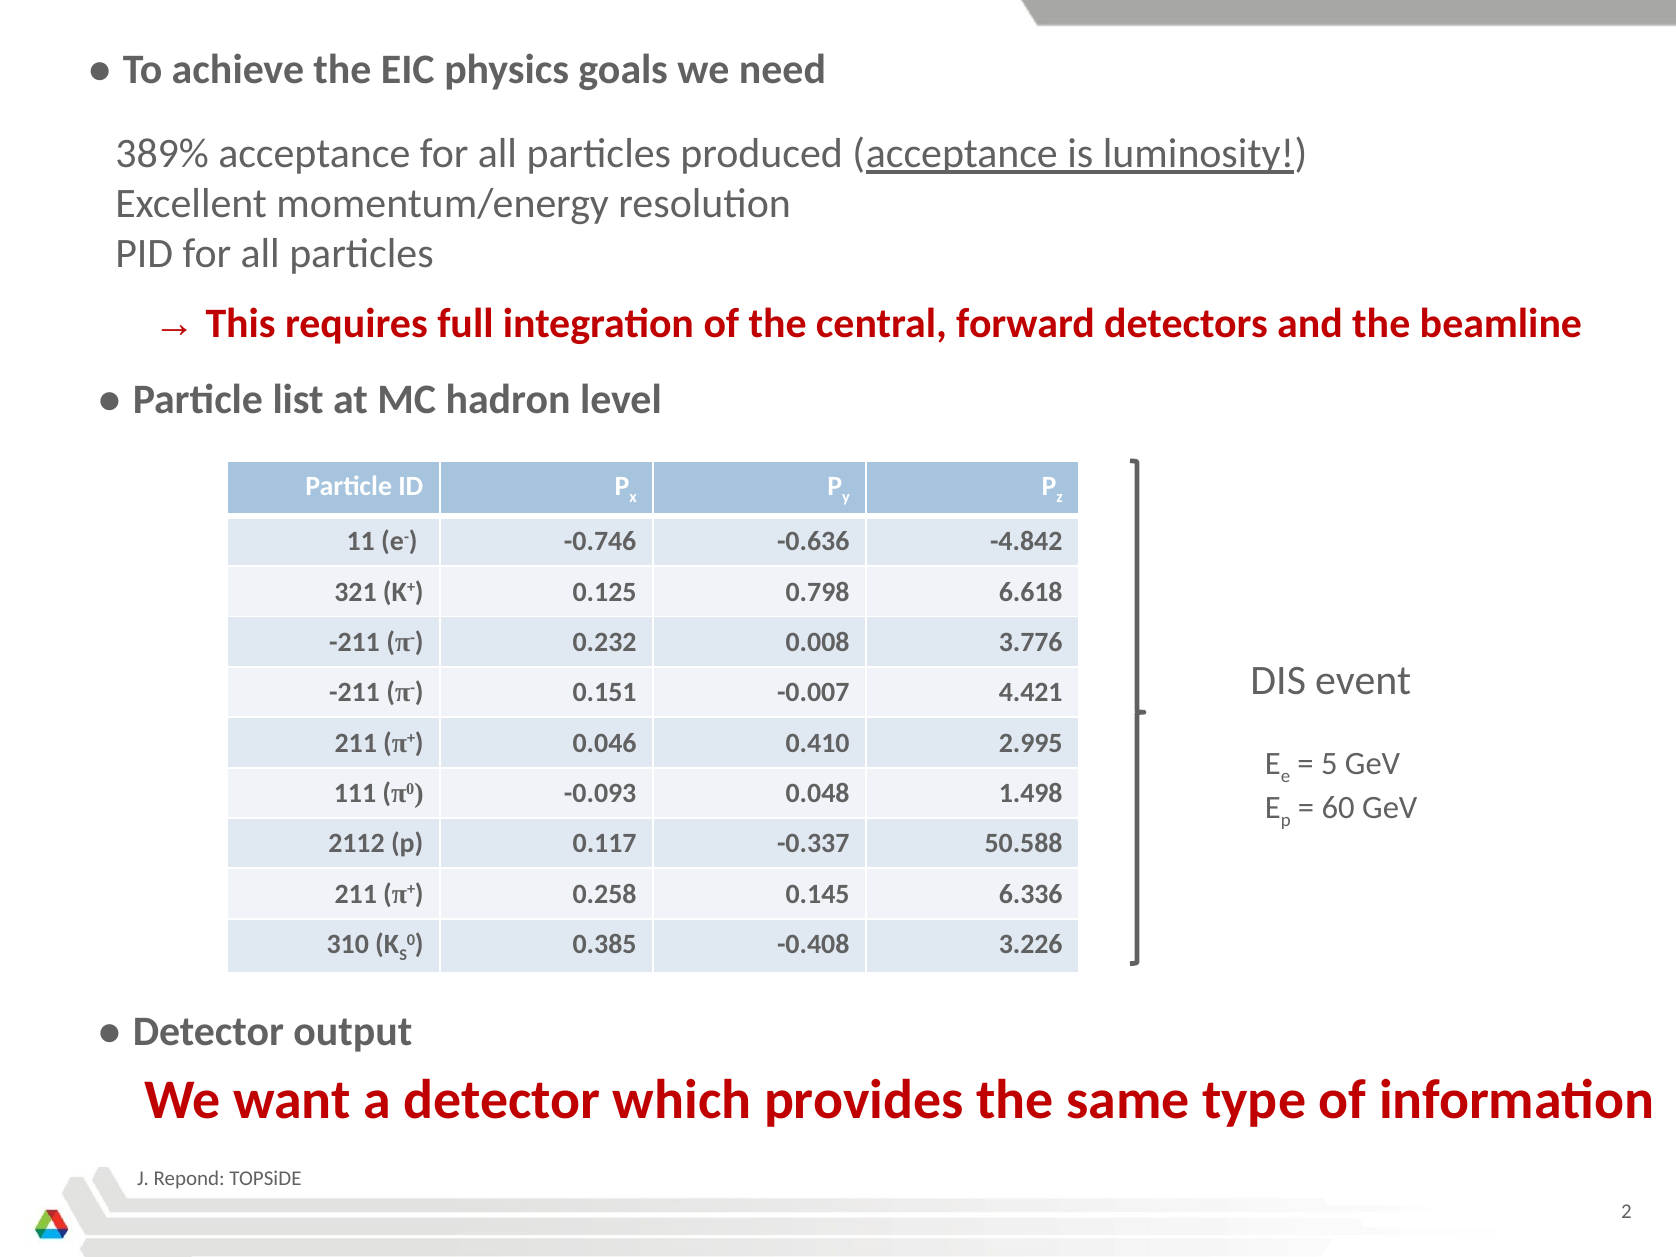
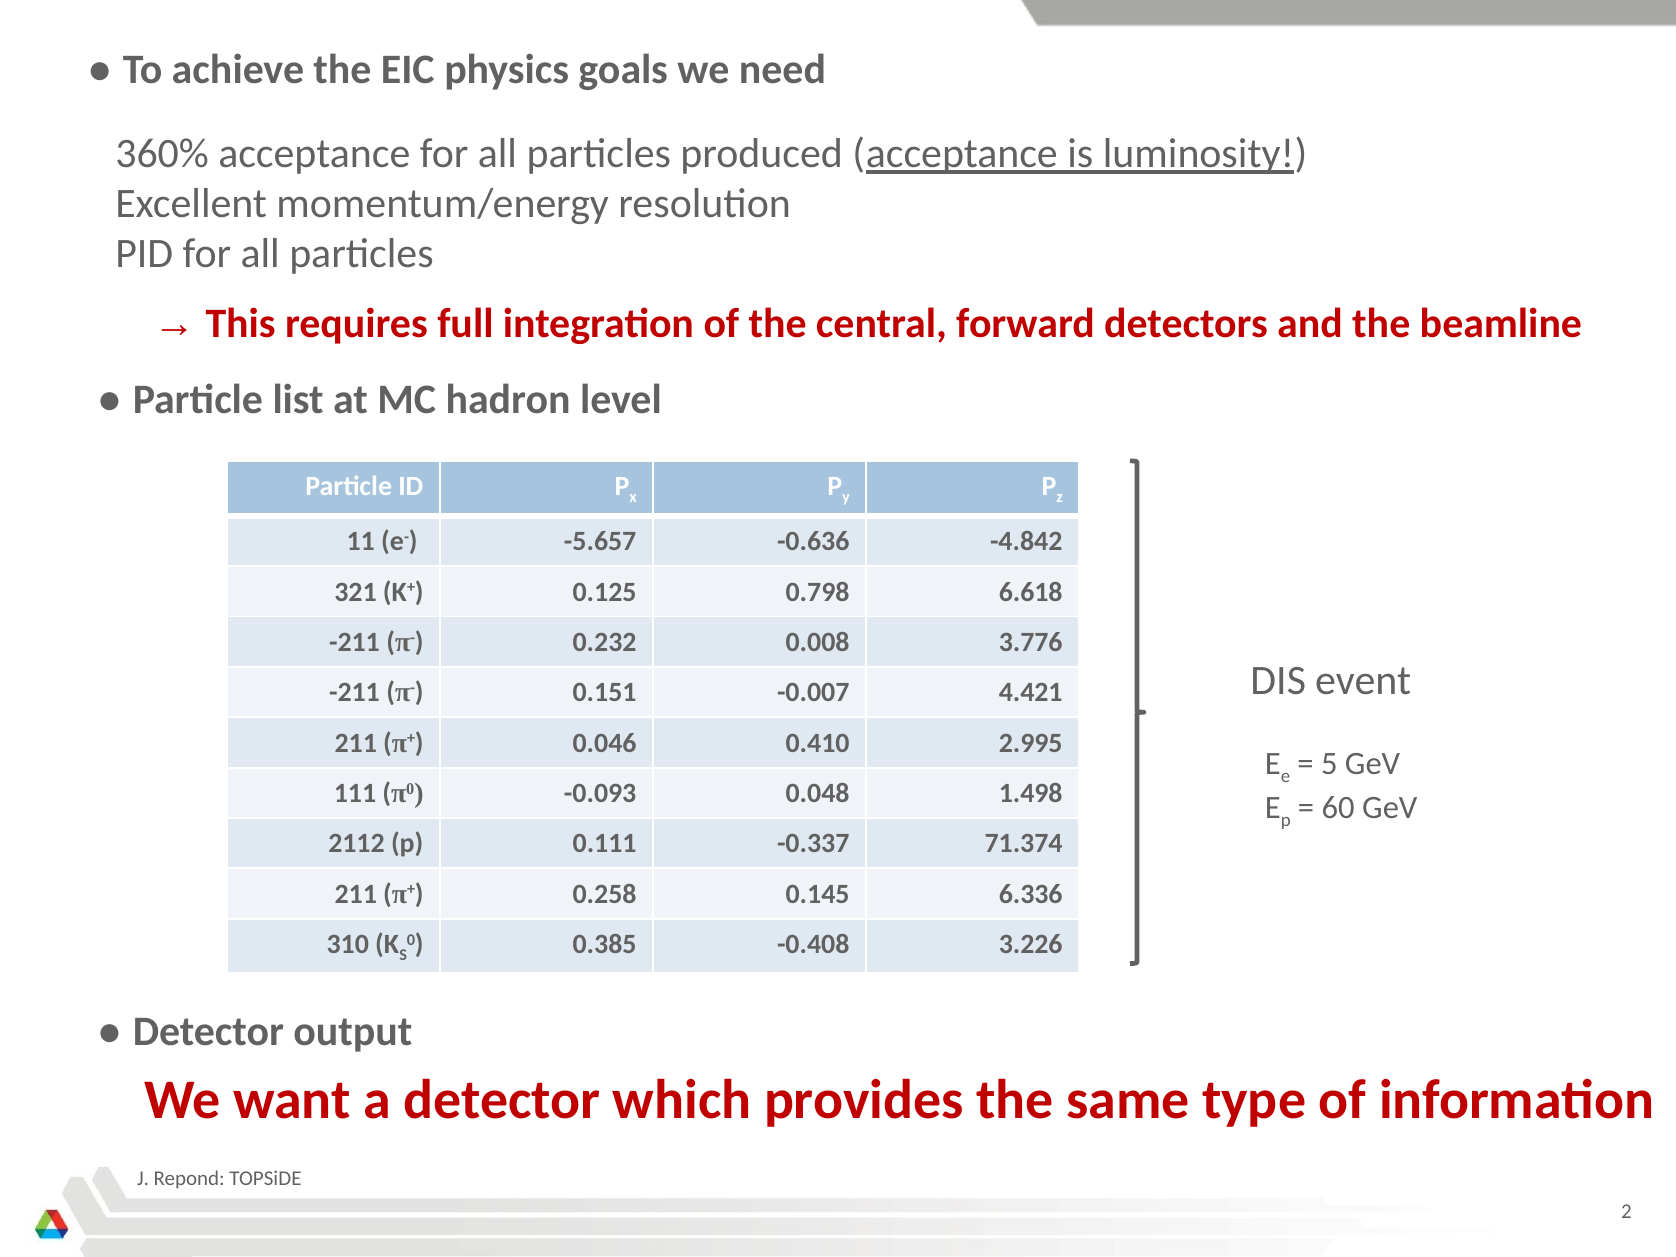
389%: 389% -> 360% (162, 153)
-0.746: -0.746 -> -5.657 (600, 541)
0.117: 0.117 -> 0.111 (605, 844)
50.588: 50.588 -> 71.374 (1024, 844)
